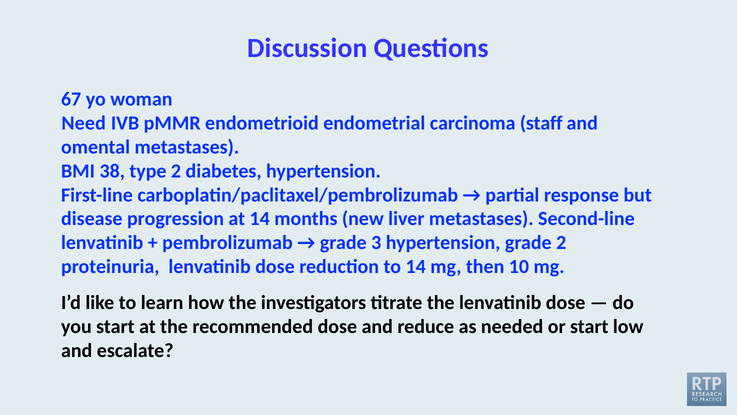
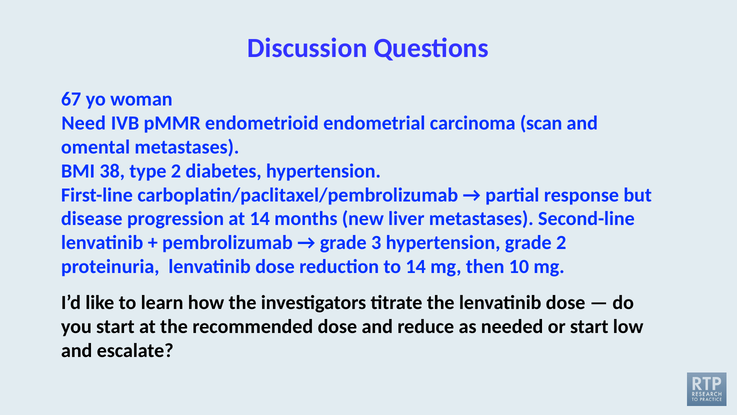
staff: staff -> scan (541, 123)
